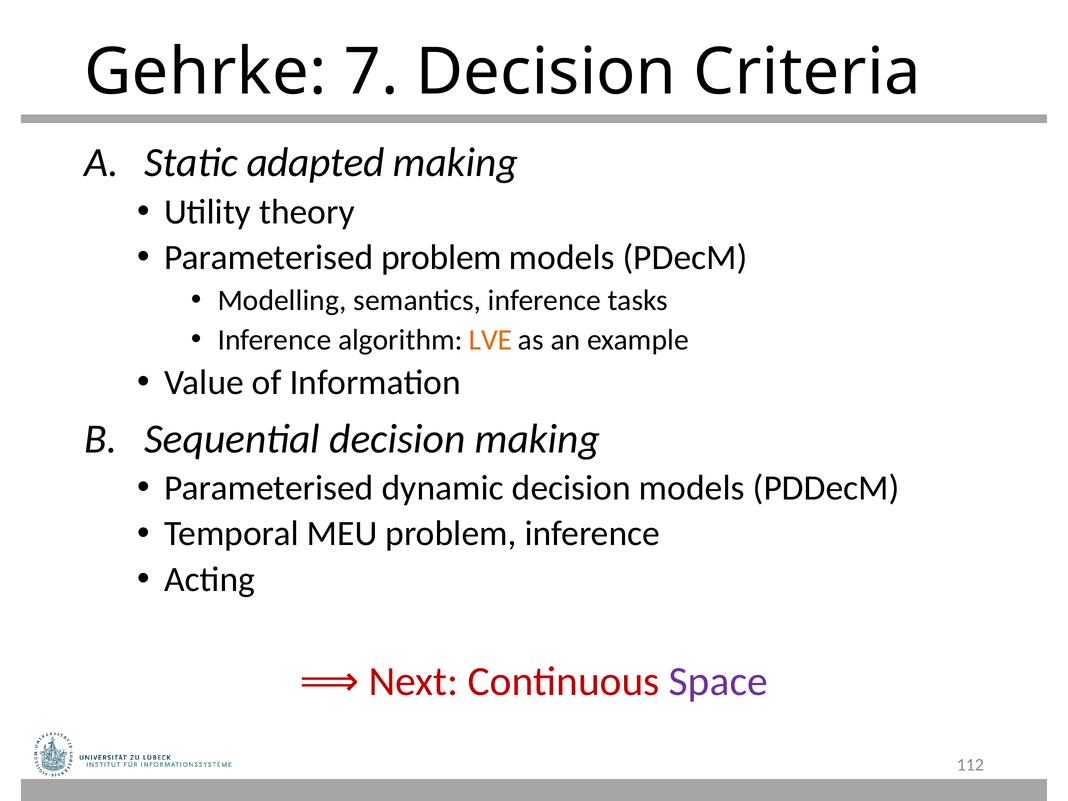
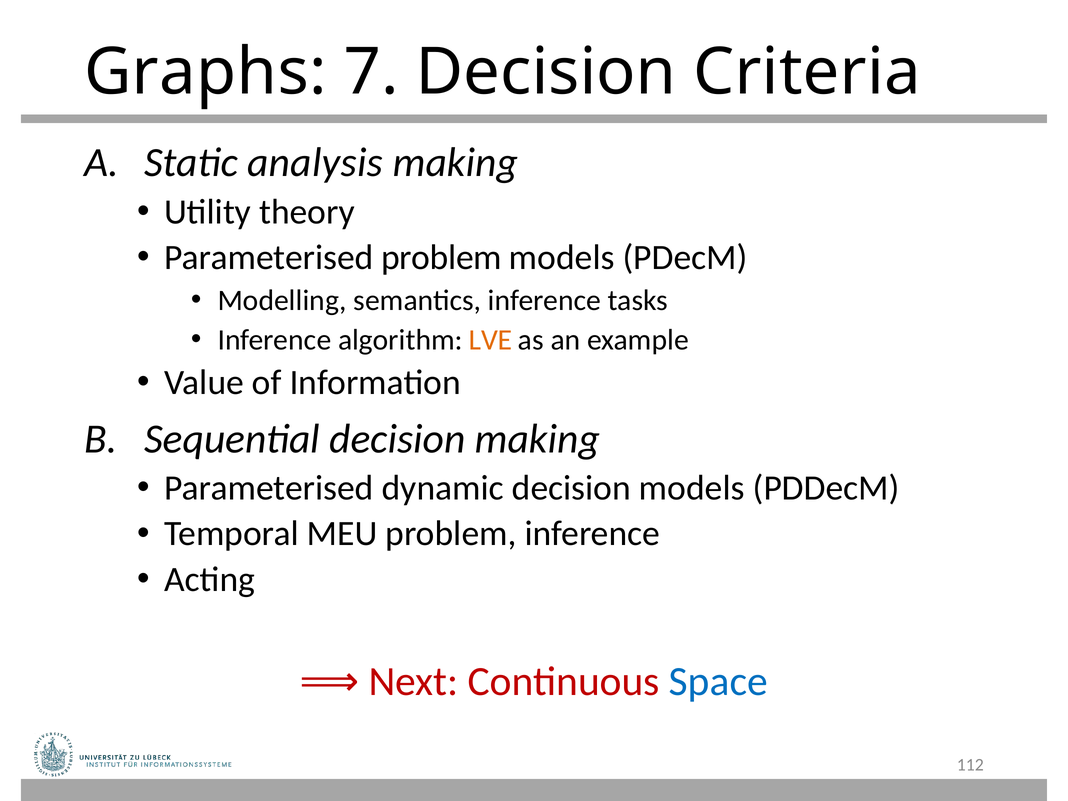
Gehrke: Gehrke -> Graphs (205, 72)
adapted: adapted -> analysis (315, 163)
Space colour: purple -> blue (718, 682)
